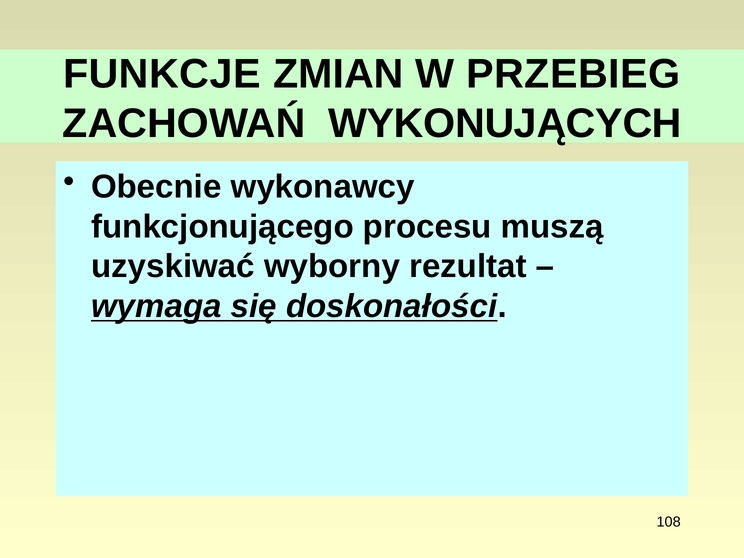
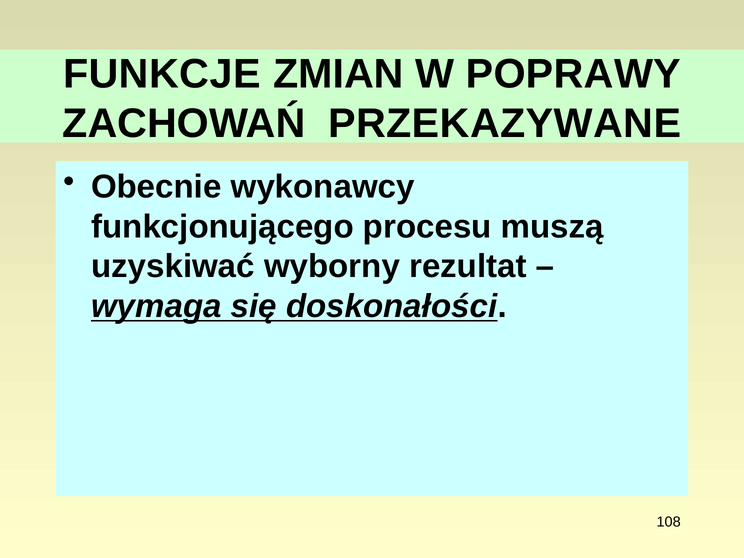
PRZEBIEG: PRZEBIEG -> POPRAWY (573, 74)
WYKONUJĄCYCH: WYKONUJĄCYCH -> PRZEKAZYWANE (505, 124)
